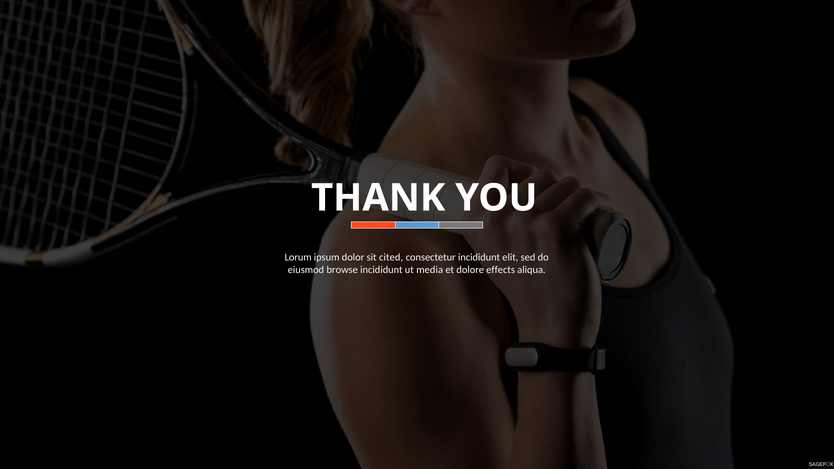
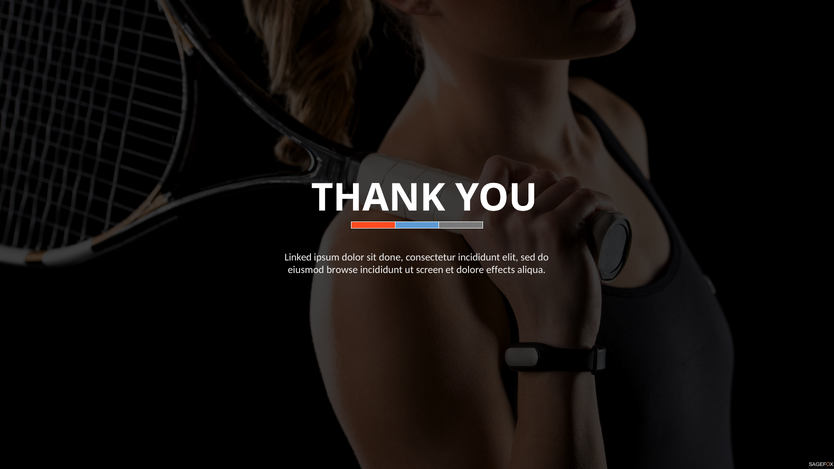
Lorum: Lorum -> Linked (298, 257)
cited: cited -> done (391, 257)
media: media -> screen (430, 270)
